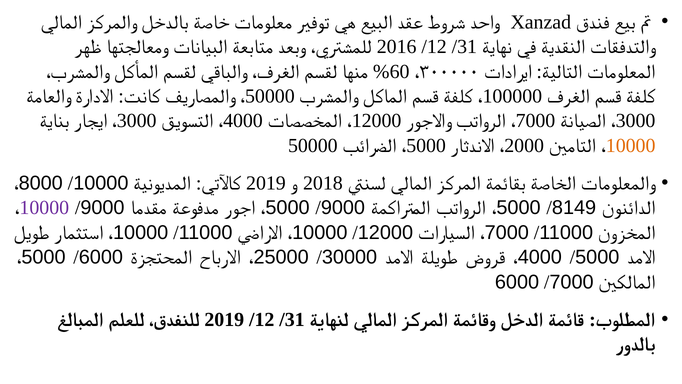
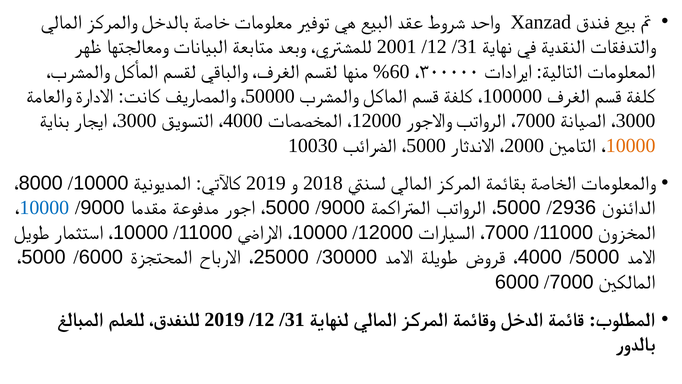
2016: 2016 -> 2001 (397, 47)
50000: 50000 -> 10030 (313, 146)
8149: 8149 -> 2936 (574, 208)
10000 colour: purple -> blue (44, 208)
